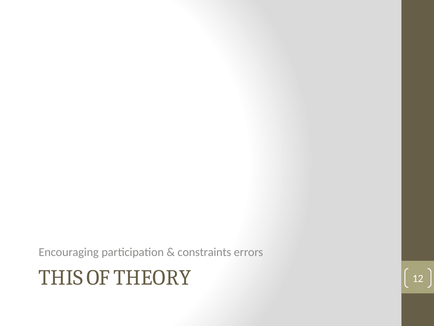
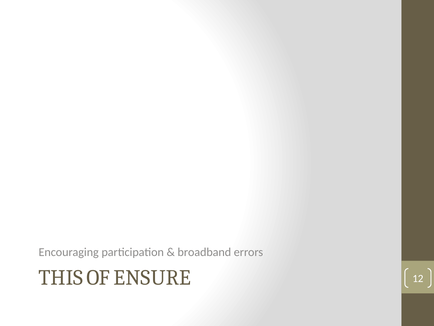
constraints: constraints -> broadband (204, 252)
THEORY: THEORY -> ENSURE (152, 277)
